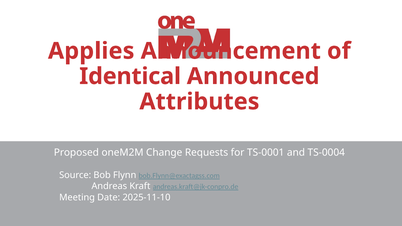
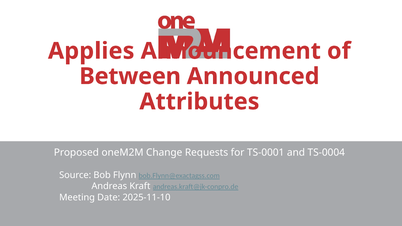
Identical: Identical -> Between (130, 76)
